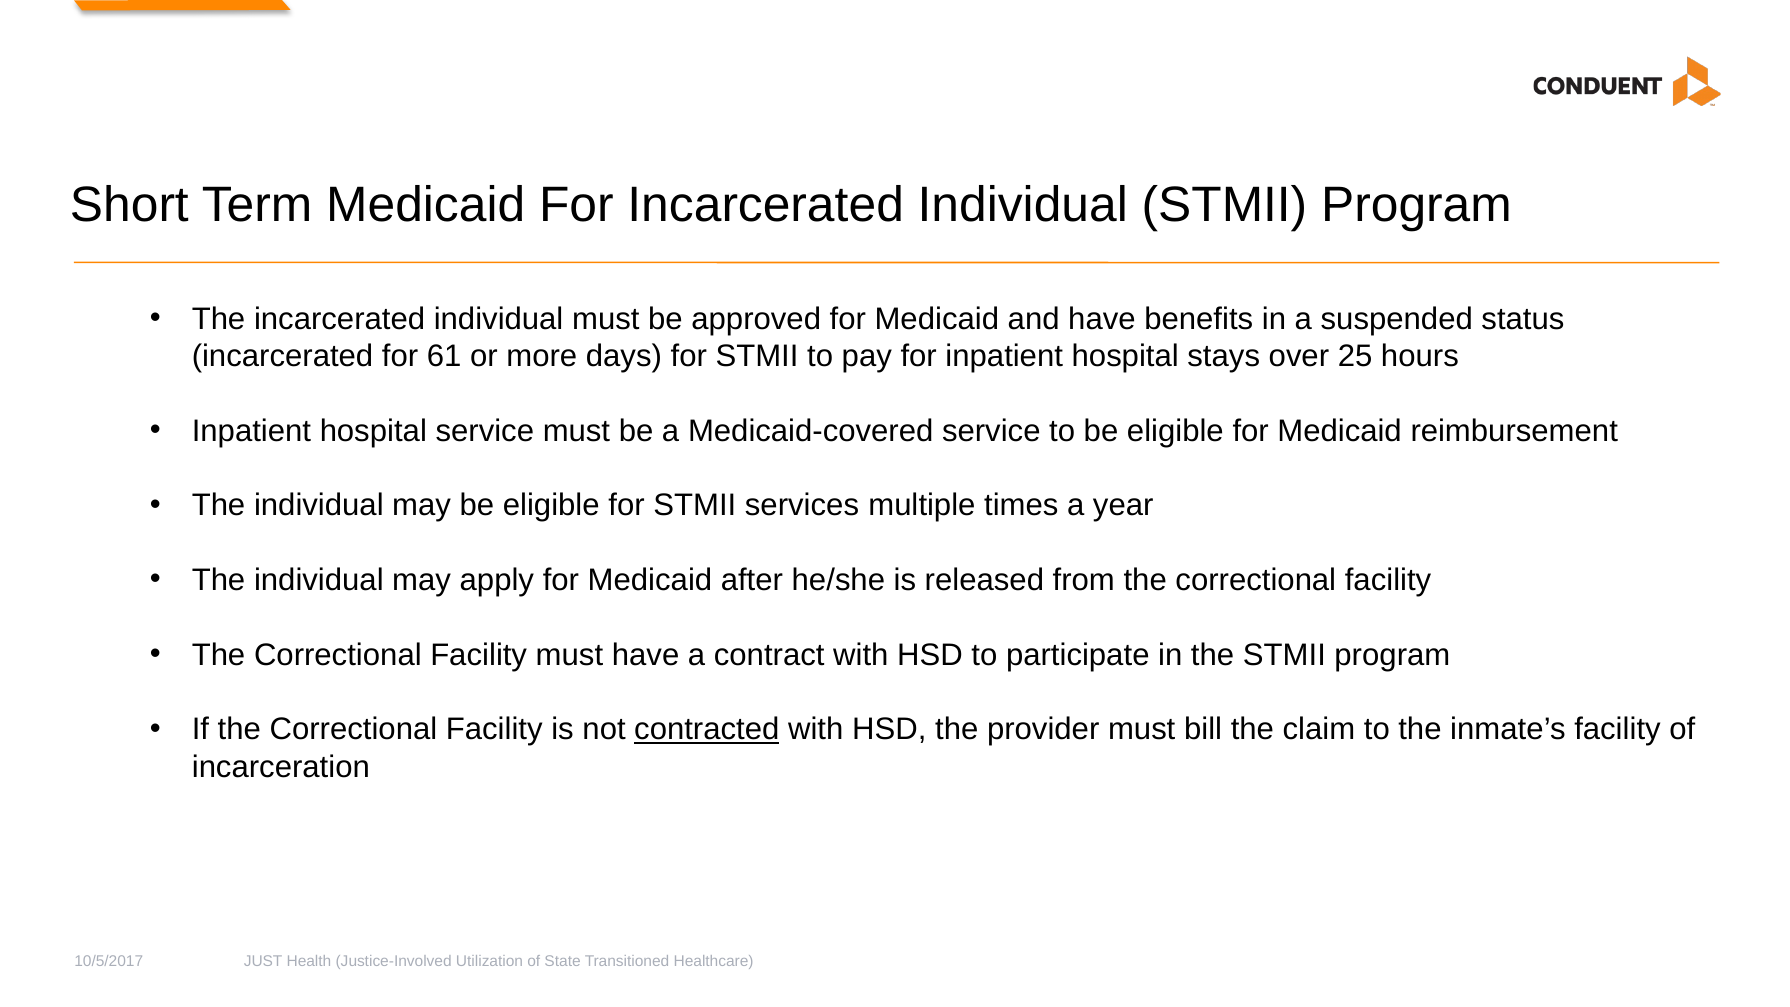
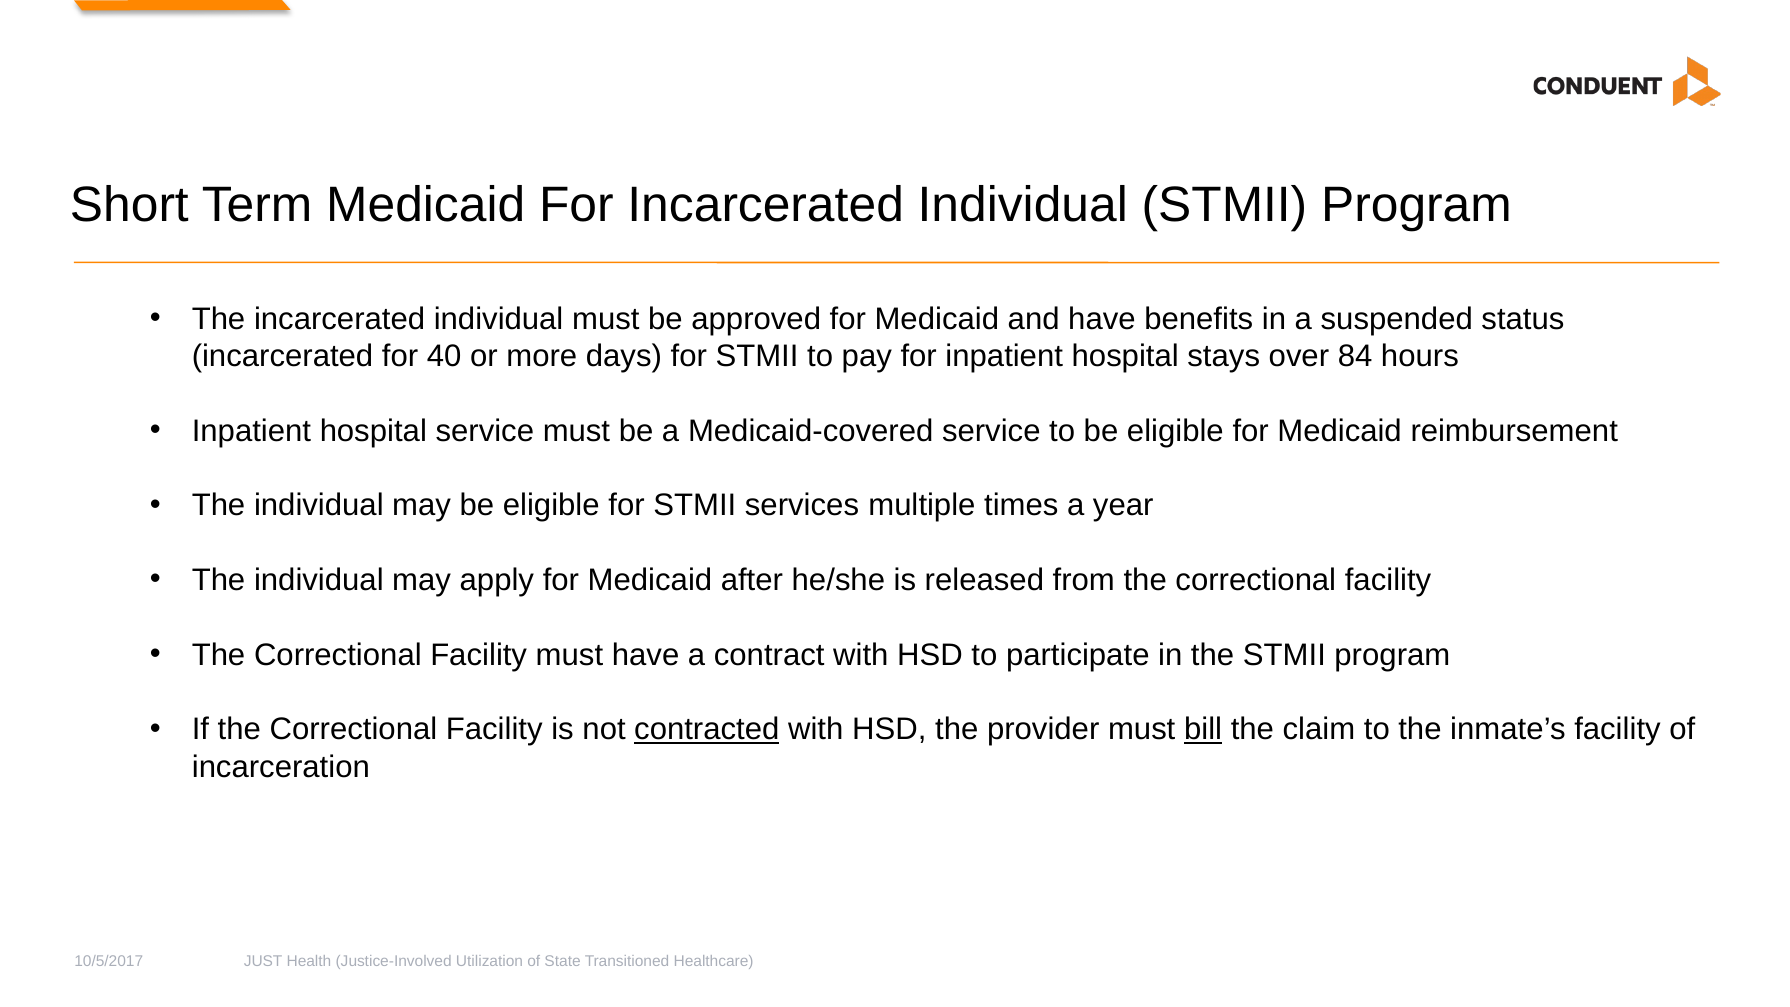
61: 61 -> 40 (444, 356)
25: 25 -> 84 (1355, 356)
bill underline: none -> present (1203, 729)
